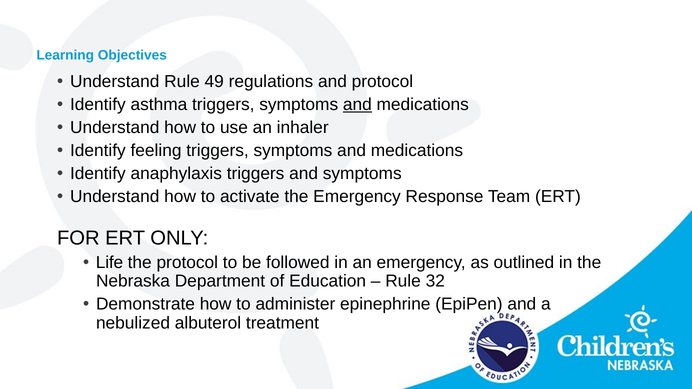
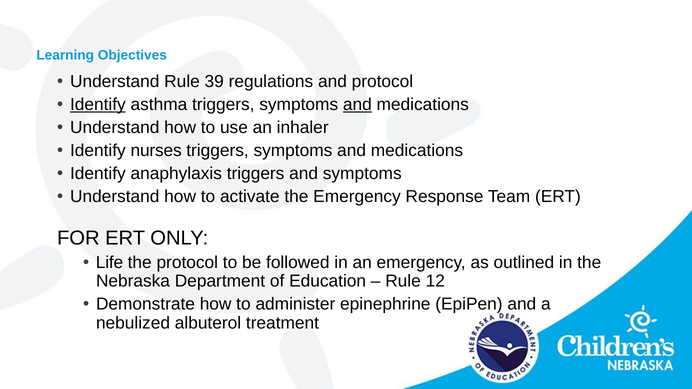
49: 49 -> 39 (214, 82)
Identify underline: none -> present (98, 105)
feeling: feeling -> nurses (156, 151)
32: 32 -> 12 (435, 281)
